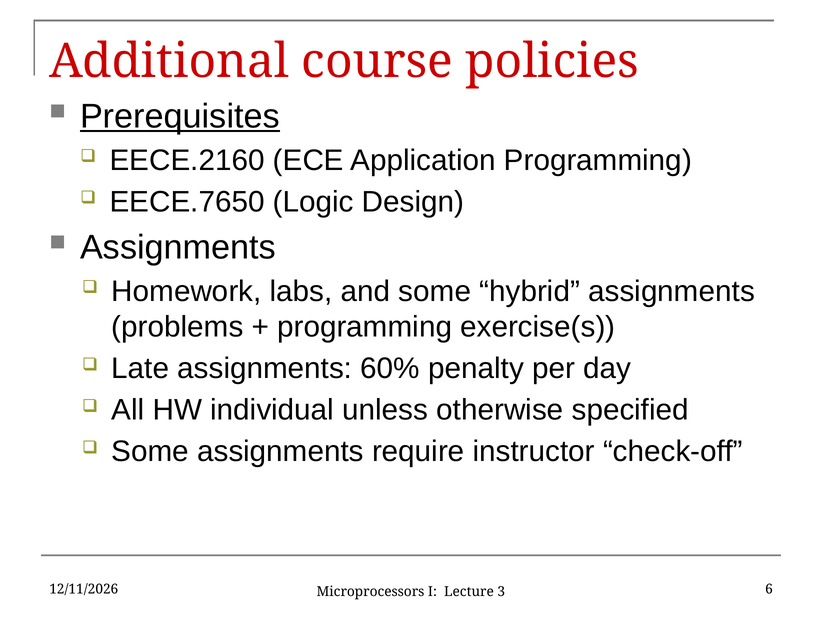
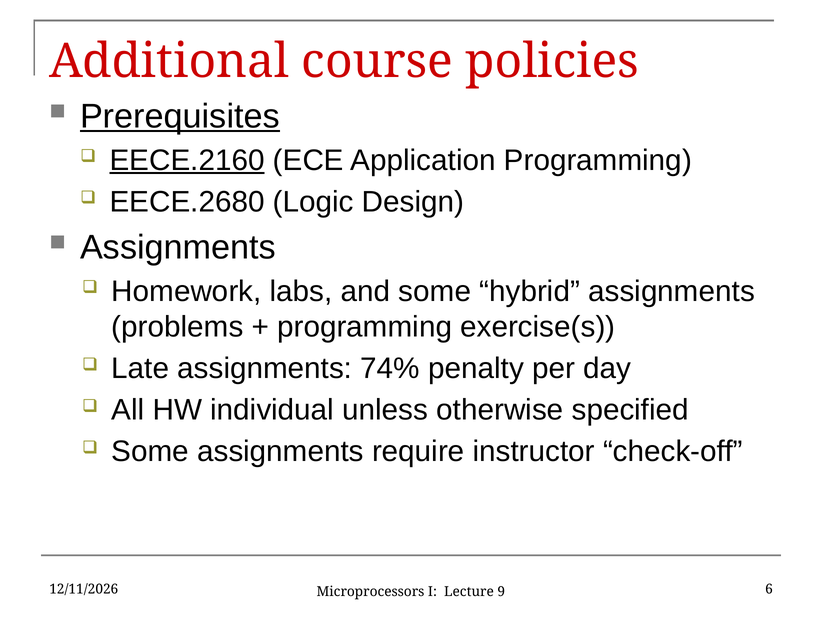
EECE.2160 underline: none -> present (187, 160)
EECE.7650: EECE.7650 -> EECE.2680 (187, 202)
60%: 60% -> 74% (390, 368)
3: 3 -> 9 (501, 591)
